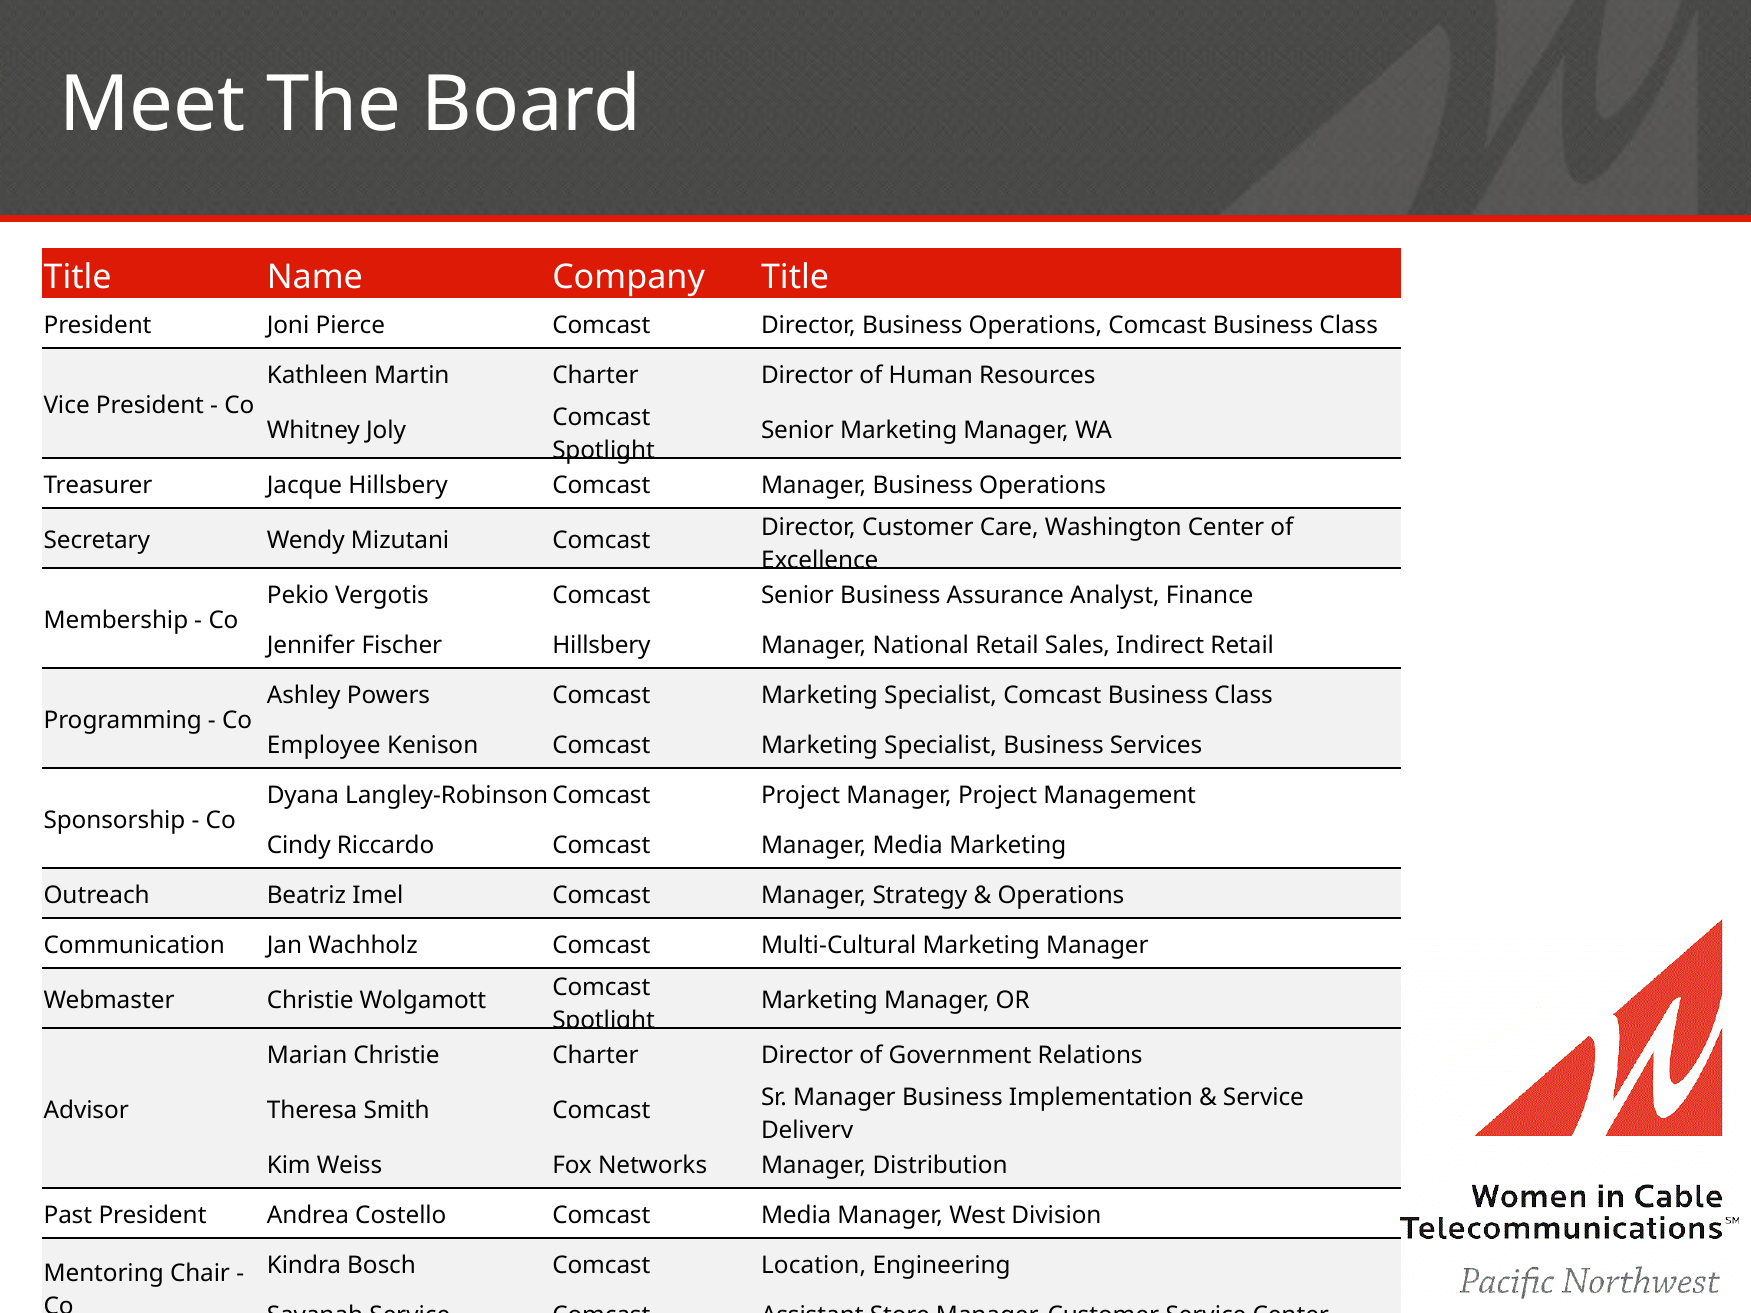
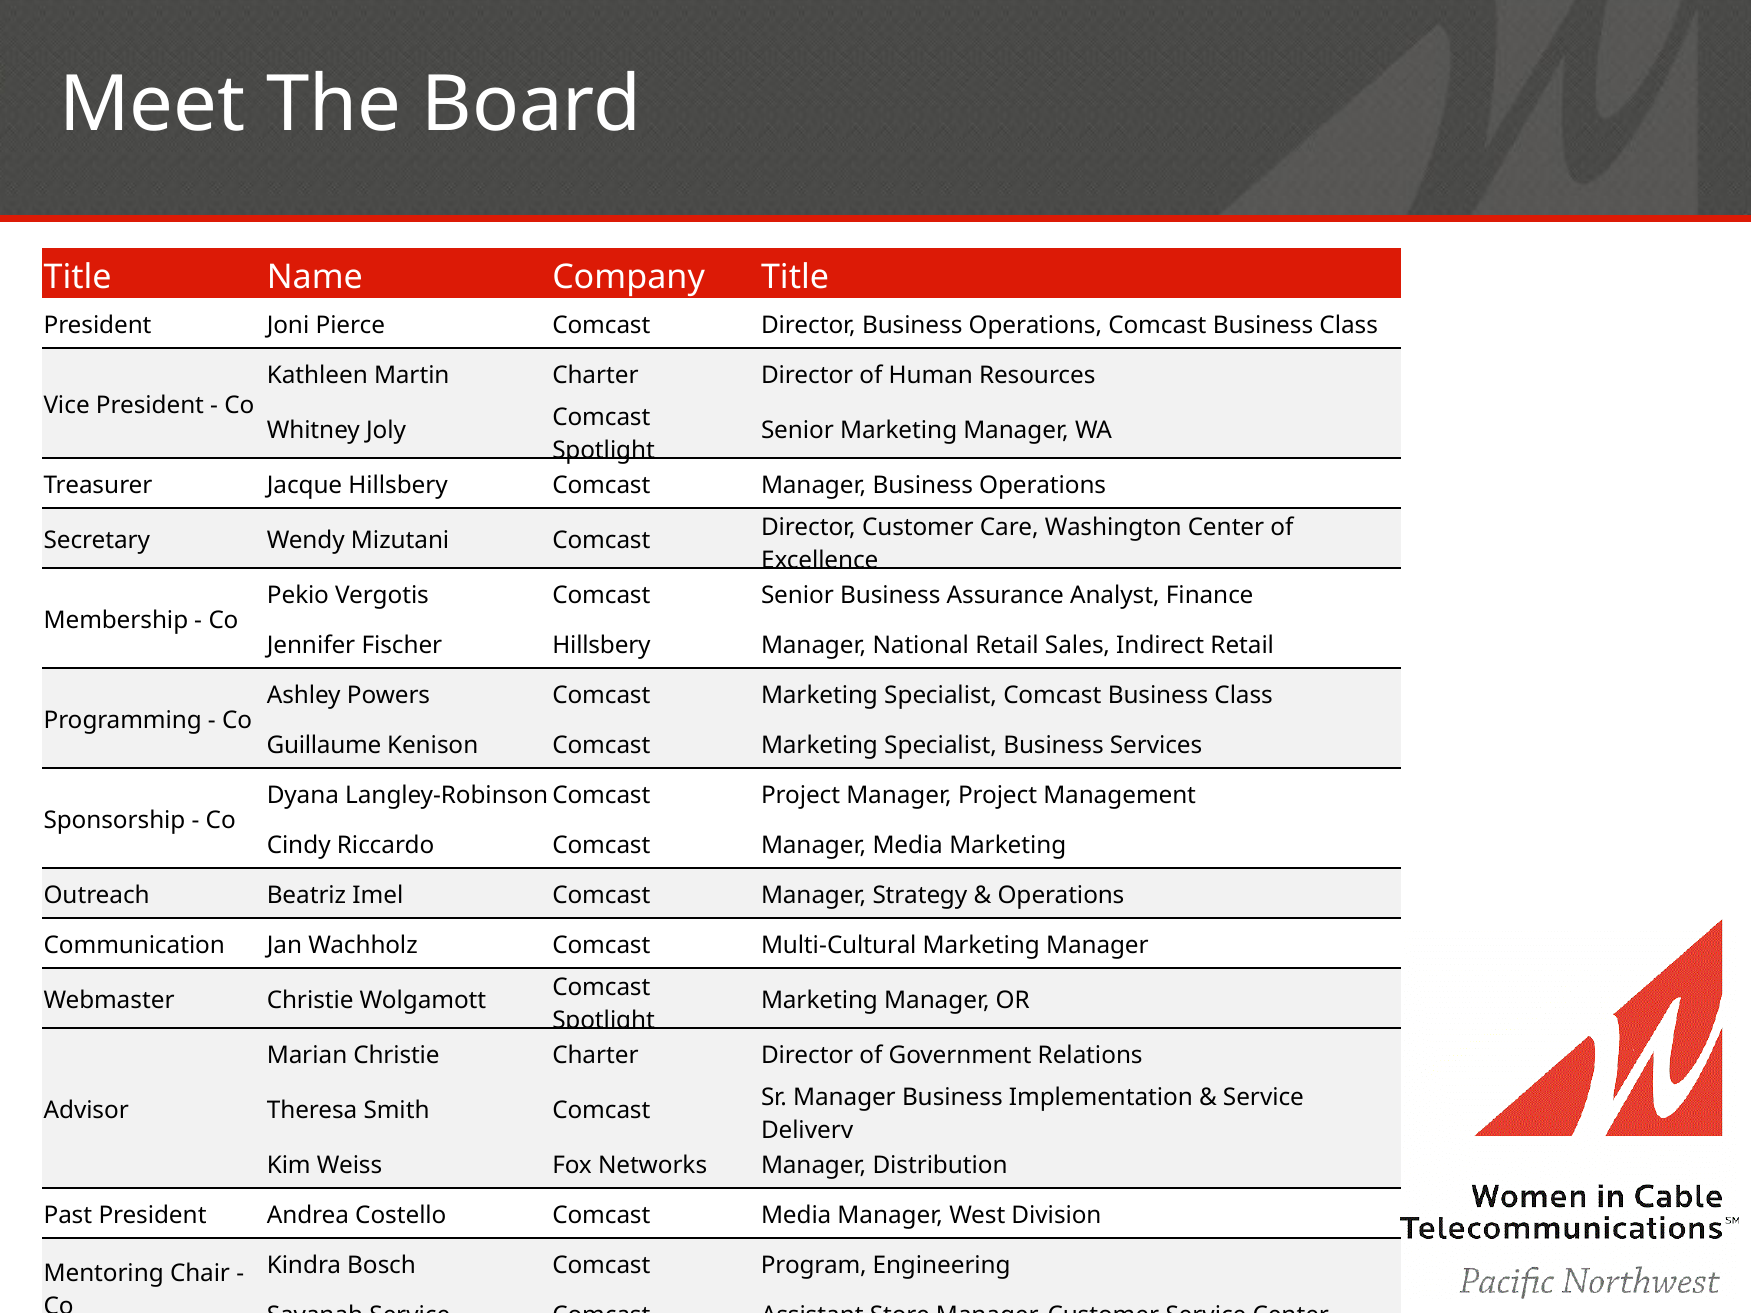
Employee: Employee -> Guillaume (324, 746)
Location: Location -> Program (814, 1266)
